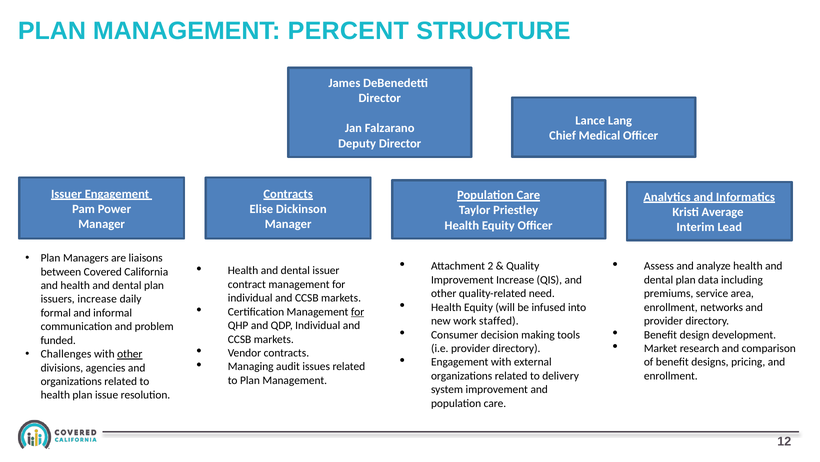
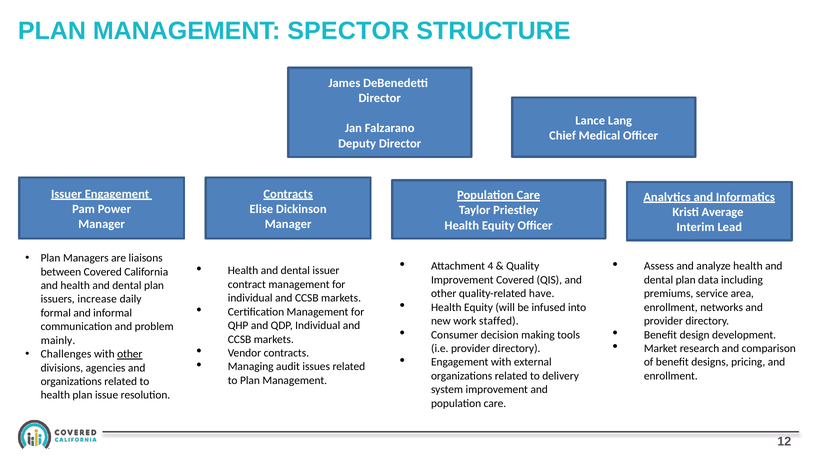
PERCENT: PERCENT -> SPECTOR (348, 31)
2: 2 -> 4 (490, 266)
Improvement Increase: Increase -> Covered (515, 279)
need: need -> have (542, 293)
for underline: present -> none (358, 311)
funded: funded -> mainly (58, 340)
